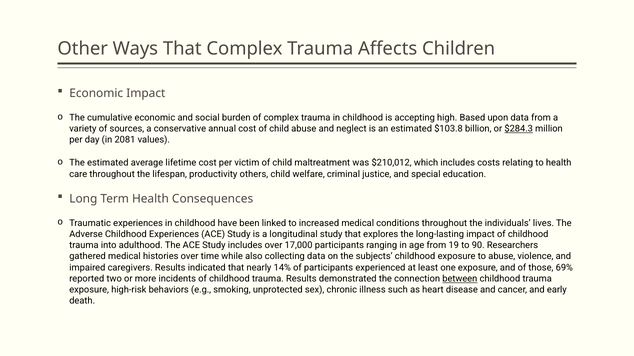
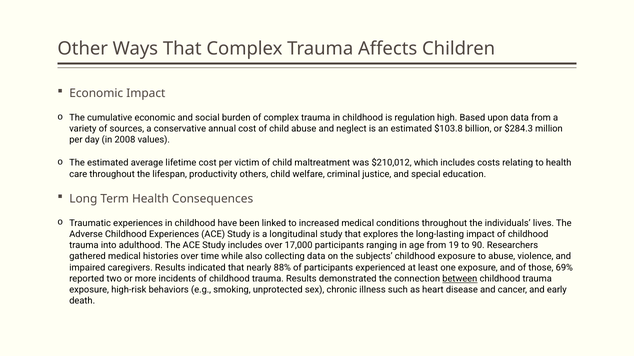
accepting: accepting -> regulation (415, 118)
$284.3 underline: present -> none (519, 129)
2081: 2081 -> 2008 (125, 140)
14%: 14% -> 88% (282, 268)
